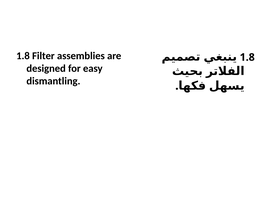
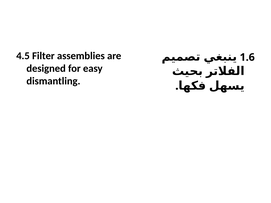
1.8: 1.8 -> 4.5 (23, 56)
1.8: 1.8 -> 1.6 (247, 57)
